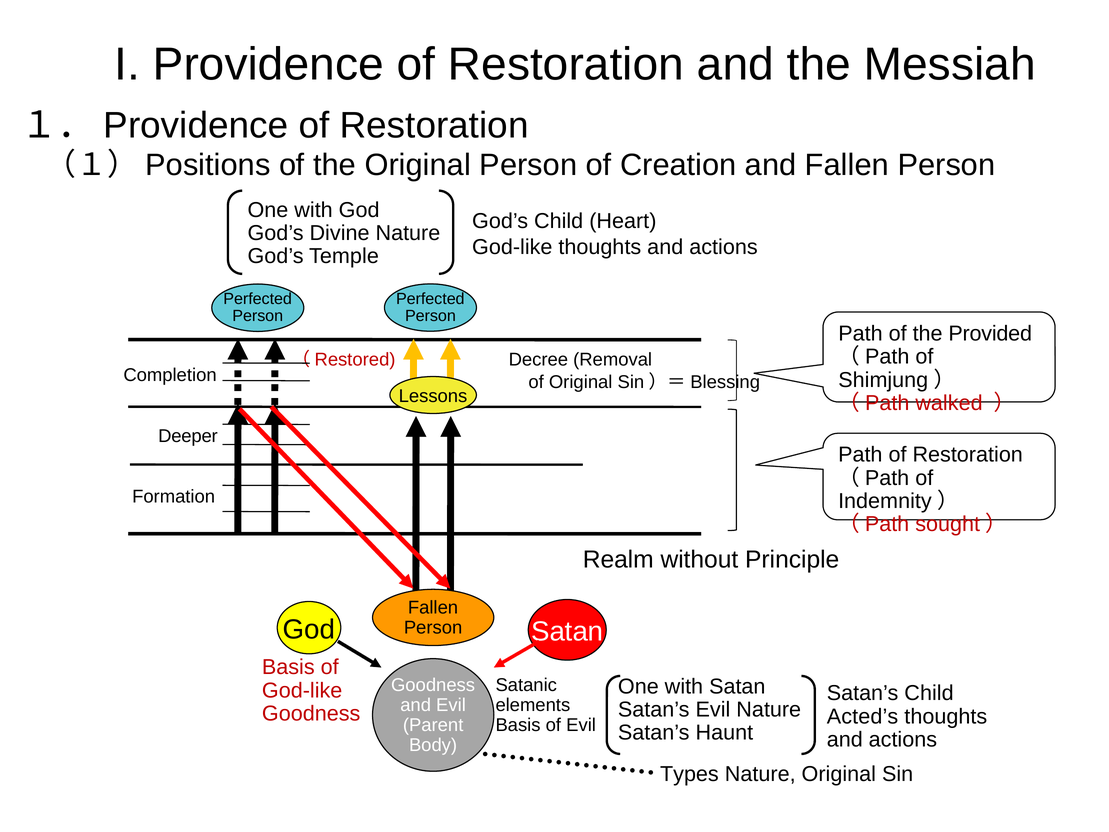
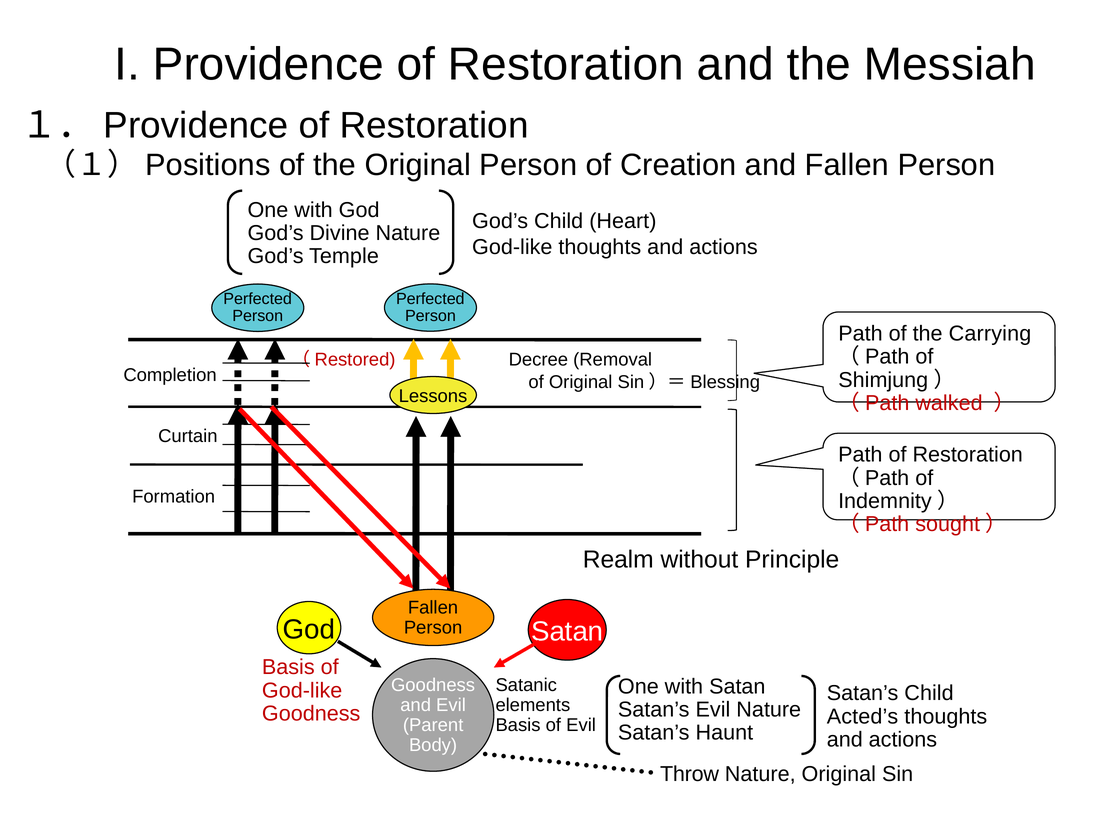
Provided: Provided -> Carrying (990, 334)
Deeper: Deeper -> Curtain (188, 436)
Types: Types -> Throw (690, 774)
